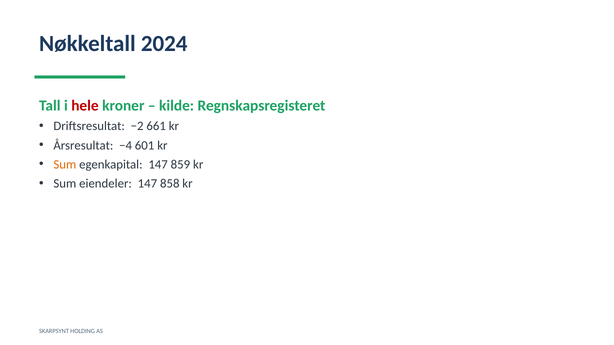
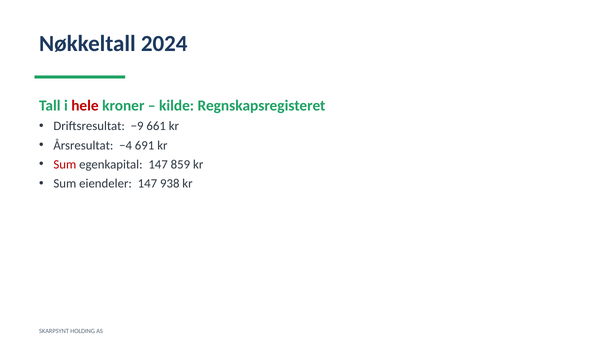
−2: −2 -> −9 (137, 126)
601: 601 -> 691 (145, 145)
Sum colour: orange -> red (65, 165)
858: 858 -> 938 (170, 184)
